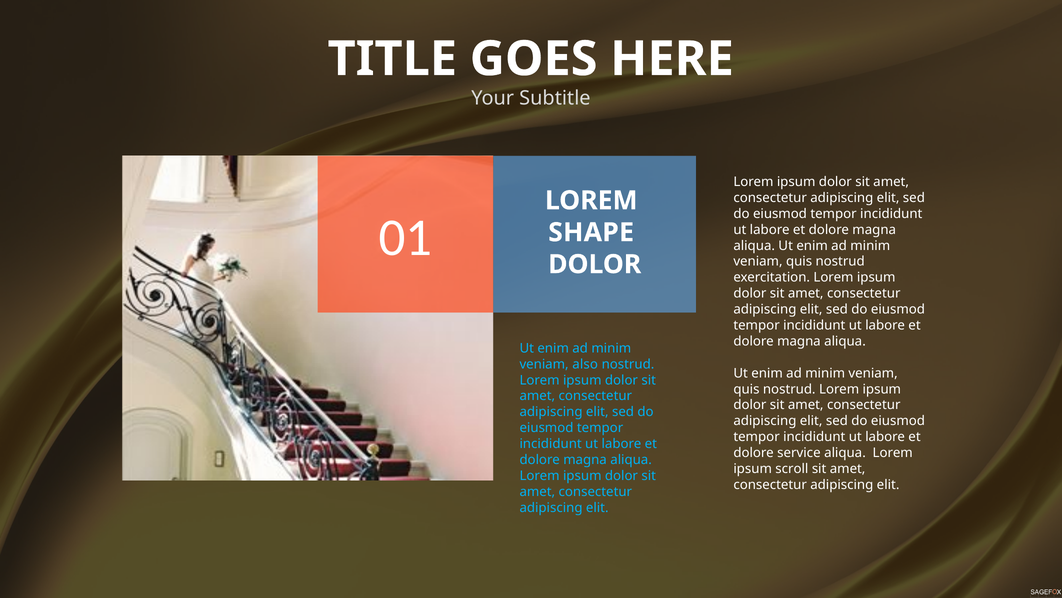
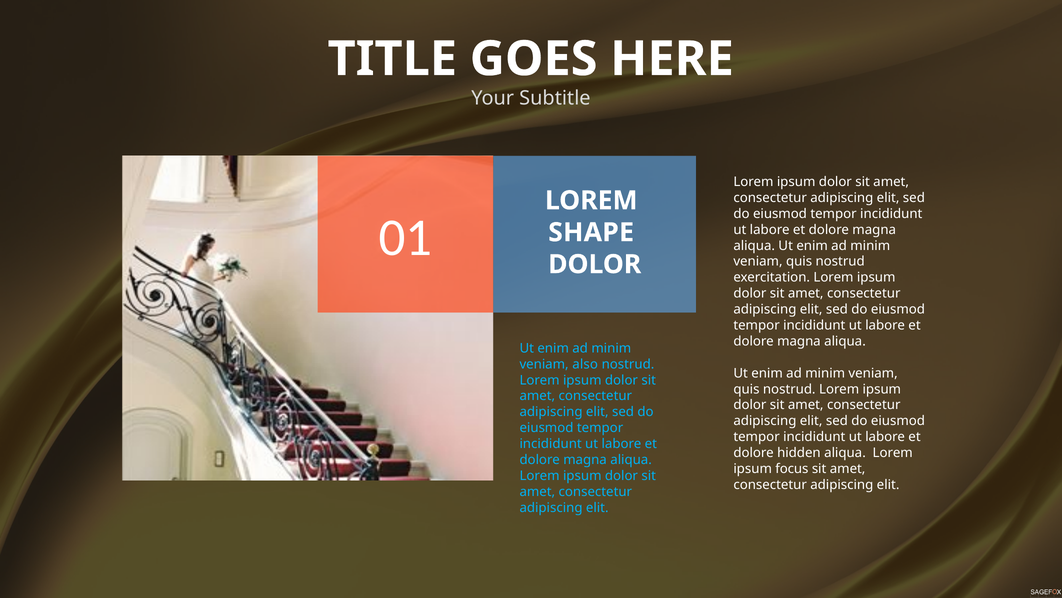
service: service -> hidden (799, 452)
scroll: scroll -> focus (792, 468)
